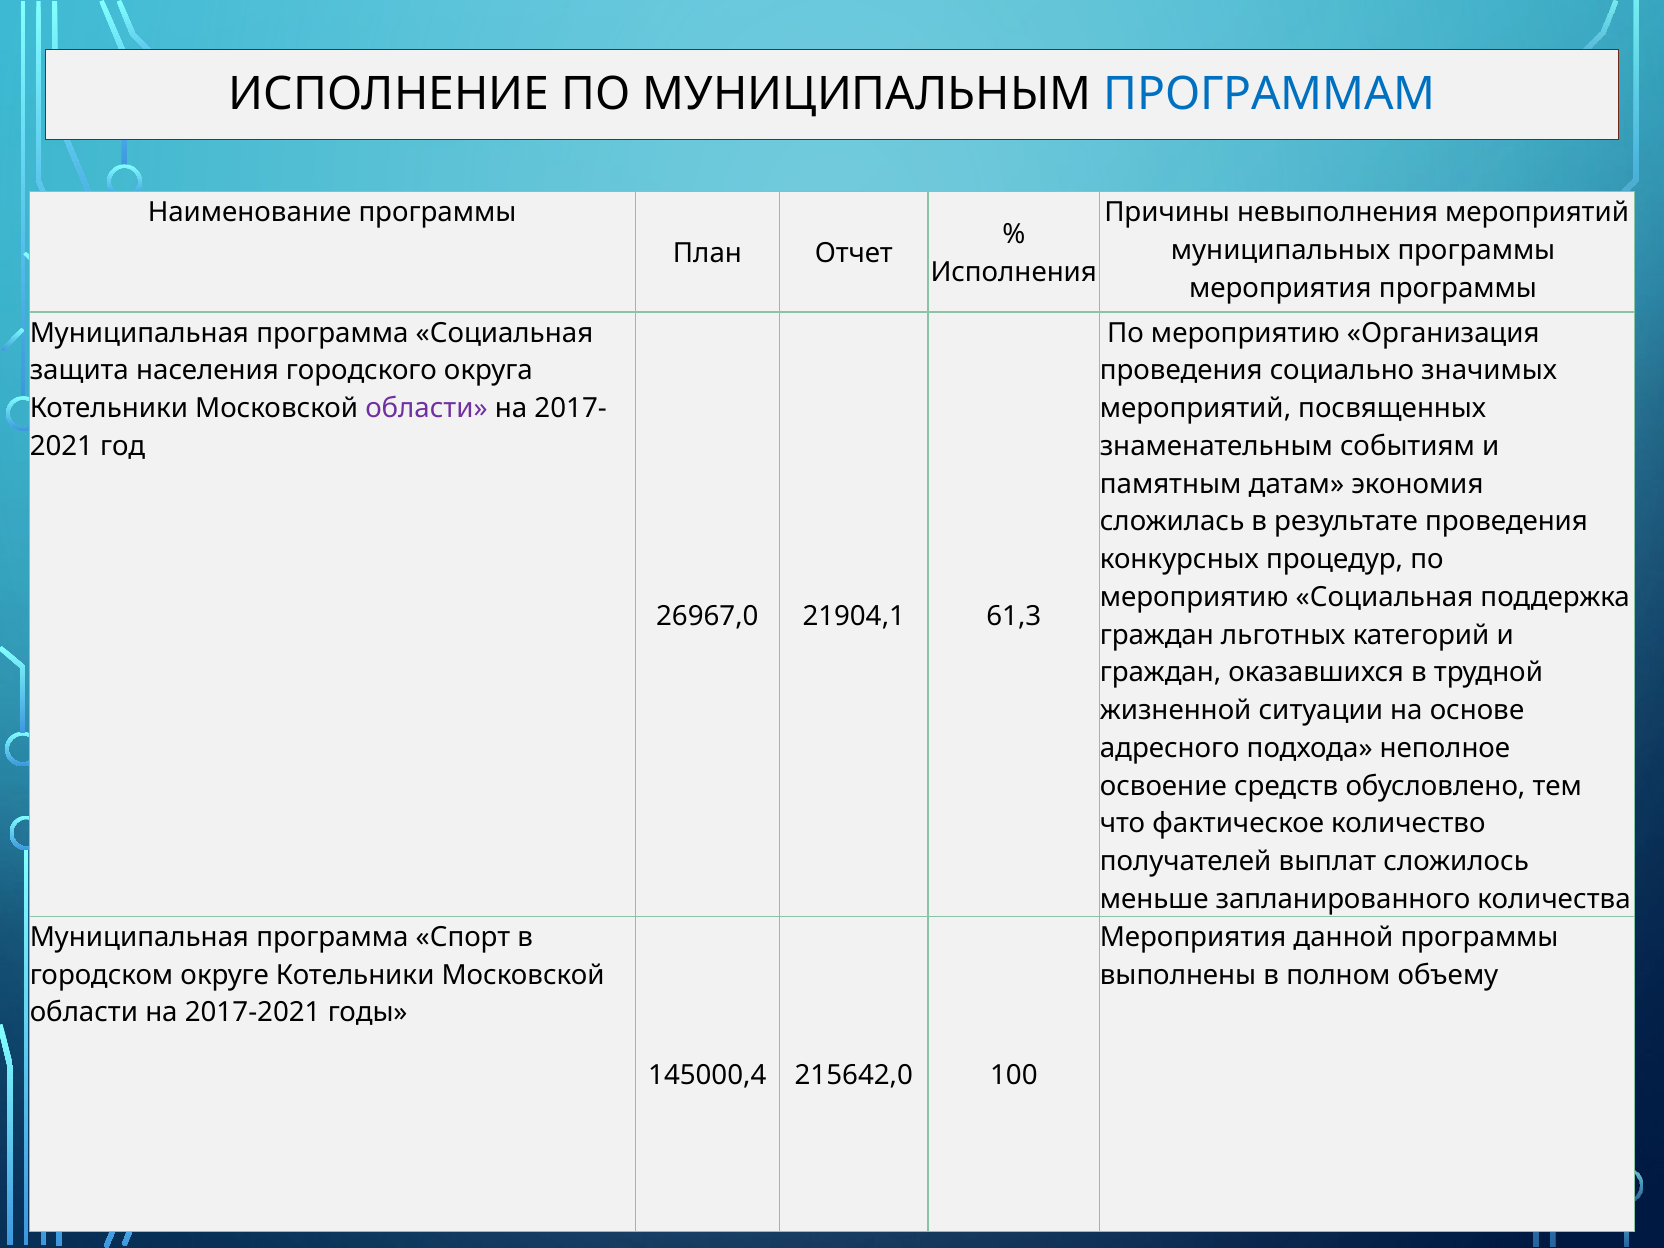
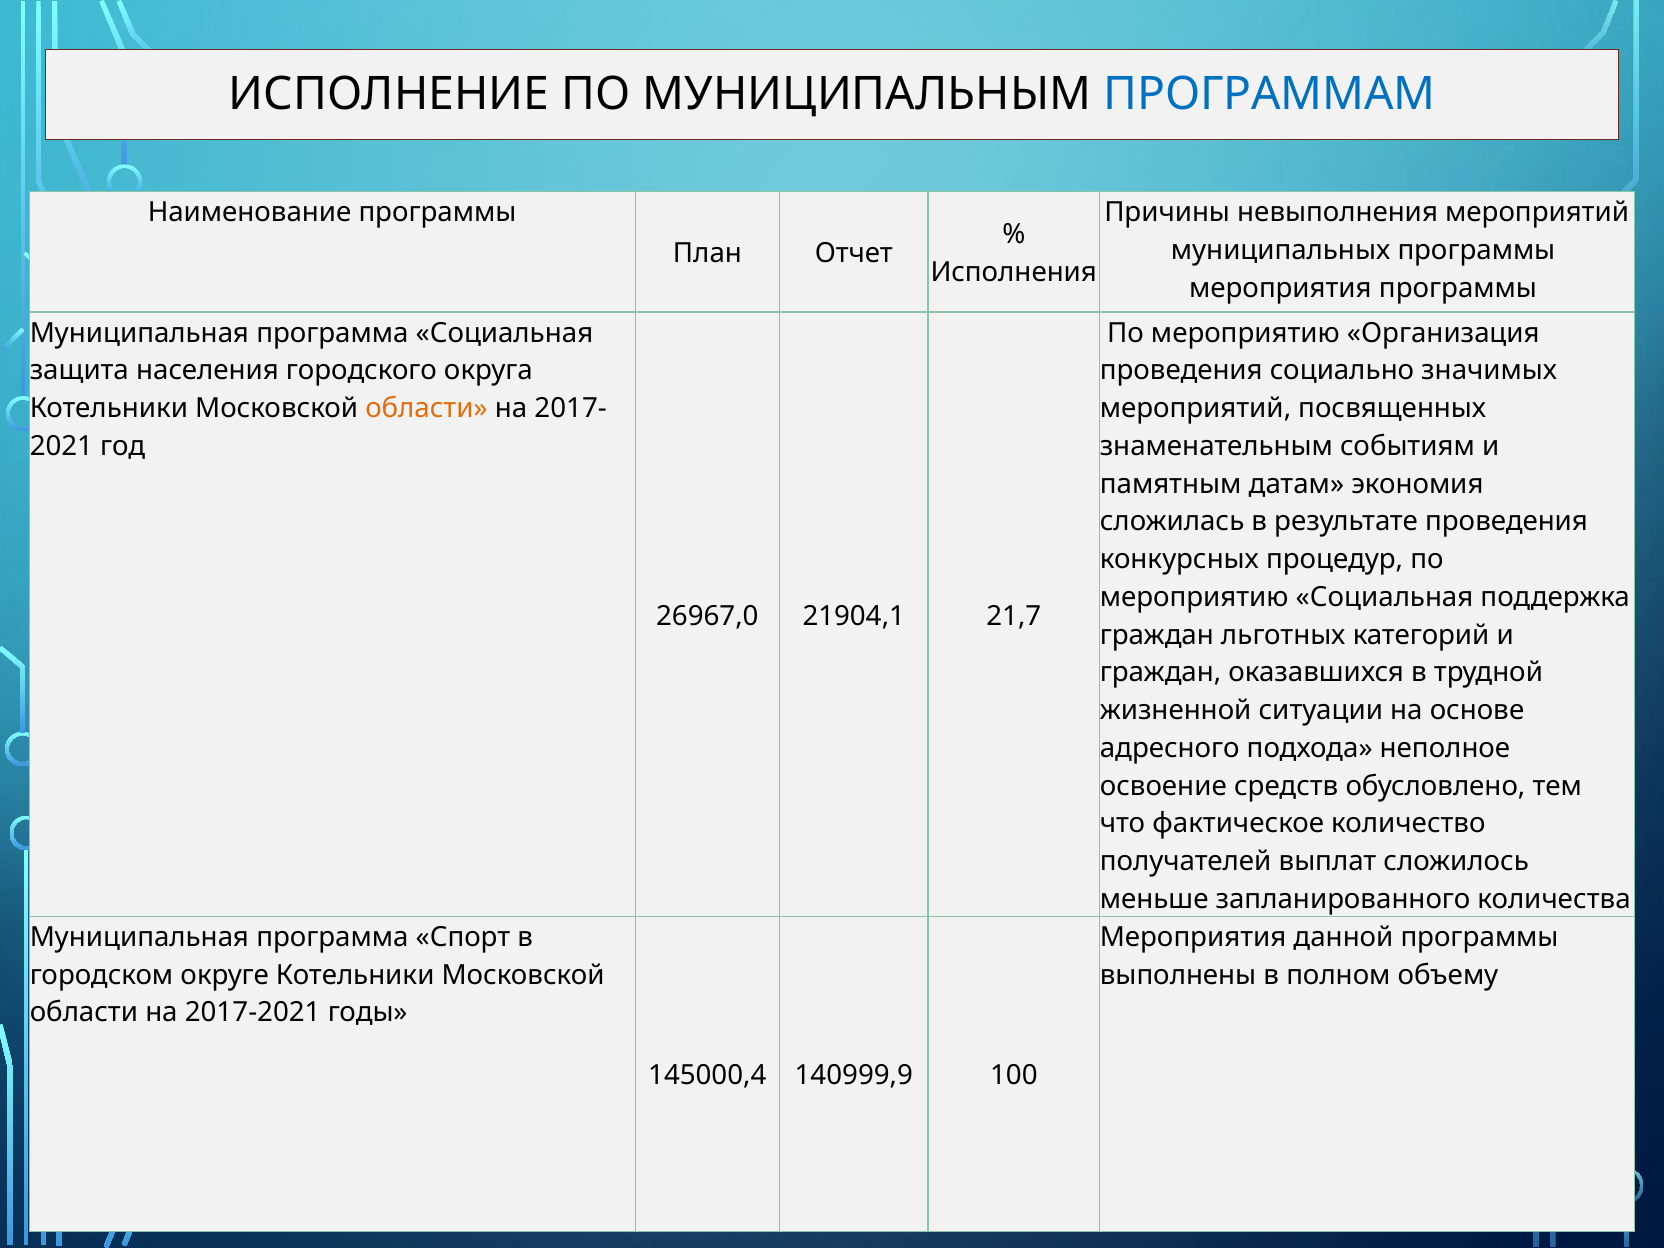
области colour: purple -> orange (426, 409)
61,3: 61,3 -> 21,7 (1014, 616)
215642,0: 215642,0 -> 140999,9 (854, 1076)
